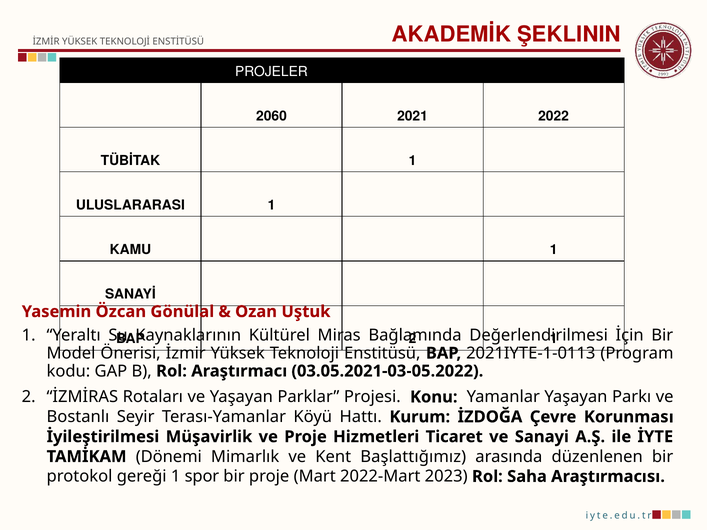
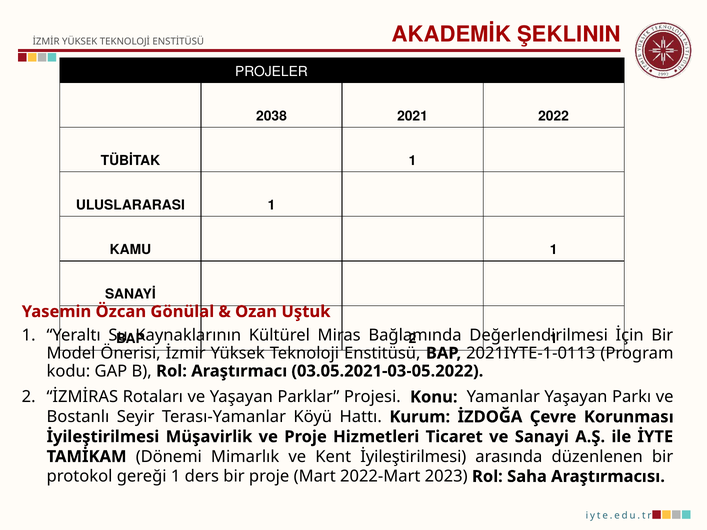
2060: 2060 -> 2038 (271, 116)
Kent Başlattığımız: Başlattığımız -> İyileştirilmesi (413, 457)
spor: spor -> ders (202, 477)
